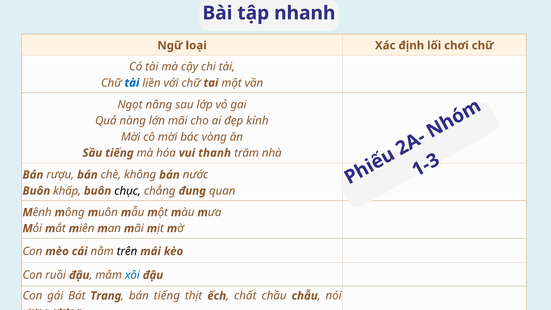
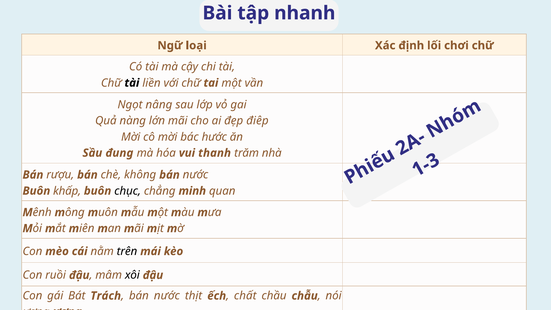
tài colour: blue -> black (132, 83)
kính: kính -> điêp (257, 121)
vòng: vòng -> hước (214, 137)
Sầu tiếng: tiếng -> đung (119, 153)
đung: đung -> minh (192, 191)
xôi colour: blue -> black (132, 275)
Trang: Trang -> Trách (106, 296)
tiếng: tiếng -> nước (167, 296)
